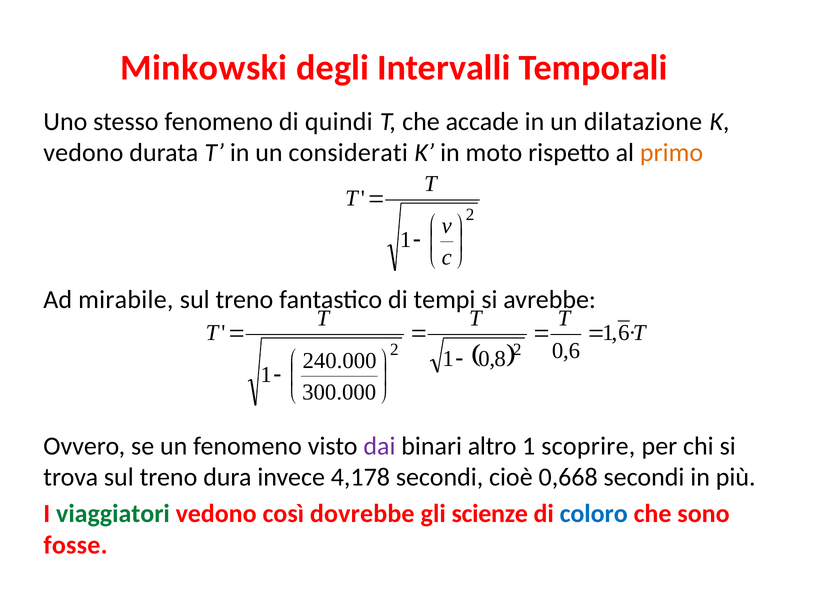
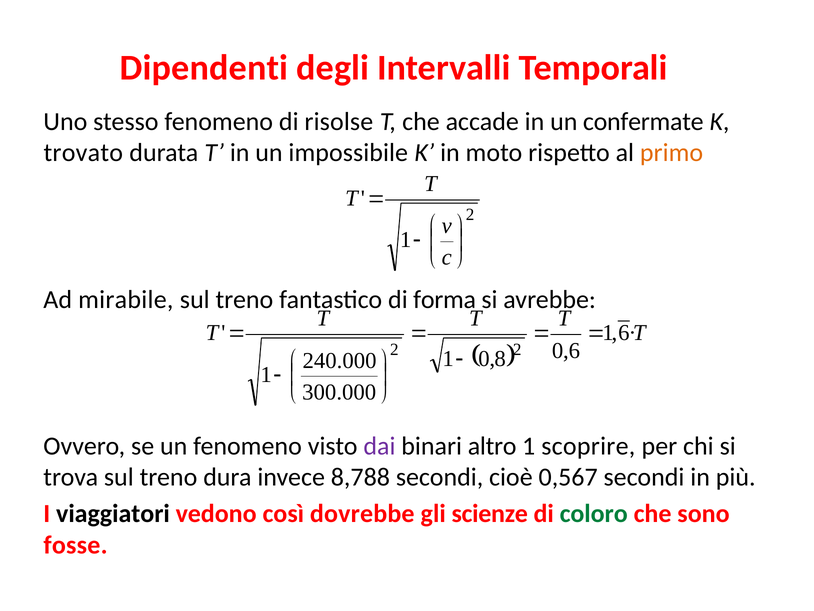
Minkowski: Minkowski -> Dipendenti (204, 68)
quindi: quindi -> risolse (339, 122)
dilatazione: dilatazione -> confermate (643, 122)
vedono: vedono -> trovato (83, 153)
considerati: considerati -> impossibile (348, 153)
tempi: tempi -> forma (445, 299)
4,178: 4,178 -> 8,788 (360, 477)
0,668: 0,668 -> 0,567 (568, 477)
viaggiatori colour: green -> black (113, 513)
coloro colour: blue -> green (594, 513)
